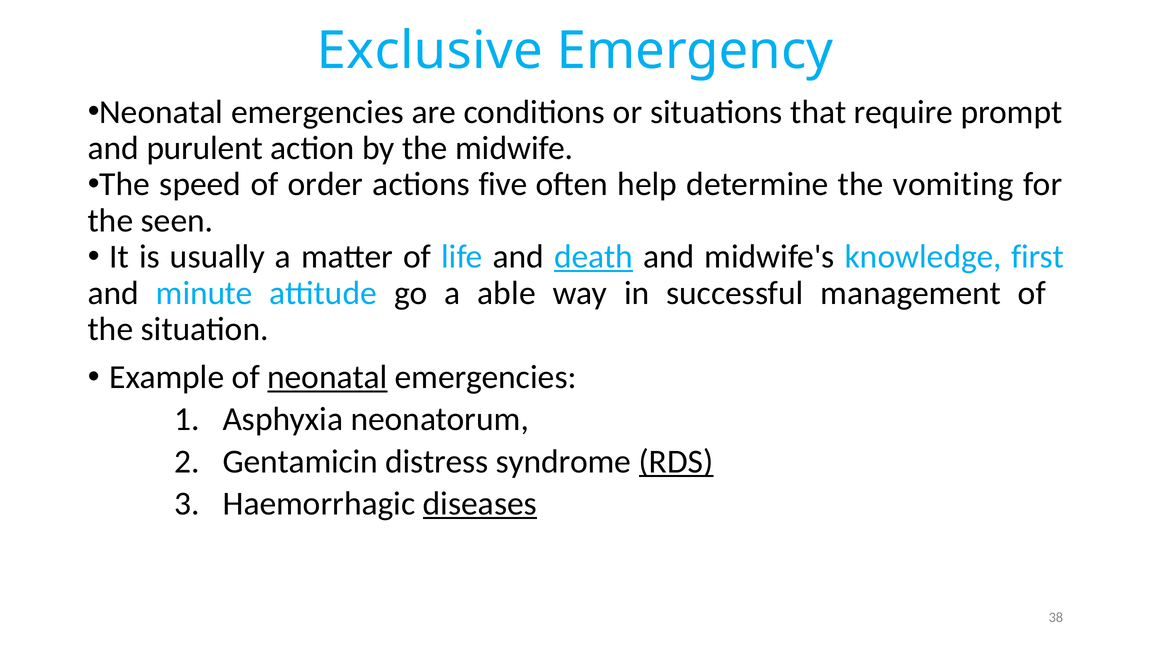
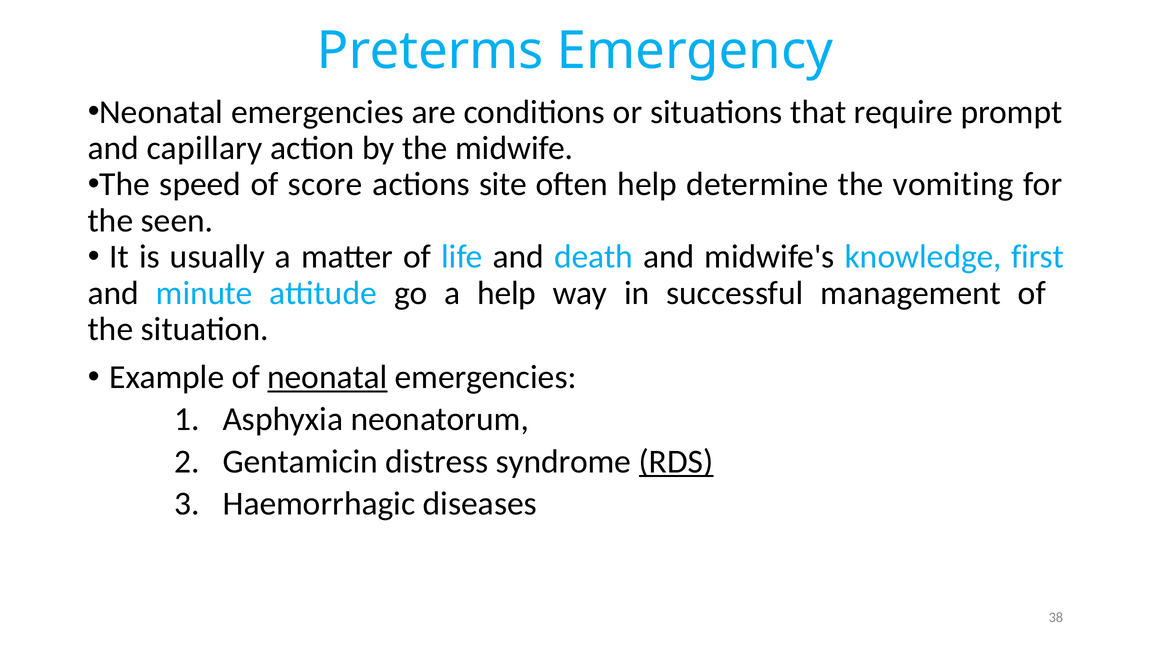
Exclusive: Exclusive -> Preterms (430, 51)
purulent: purulent -> capillary (204, 148)
order: order -> score (325, 185)
five: five -> site (503, 185)
death underline: present -> none (594, 257)
a able: able -> help (507, 293)
diseases underline: present -> none (480, 504)
